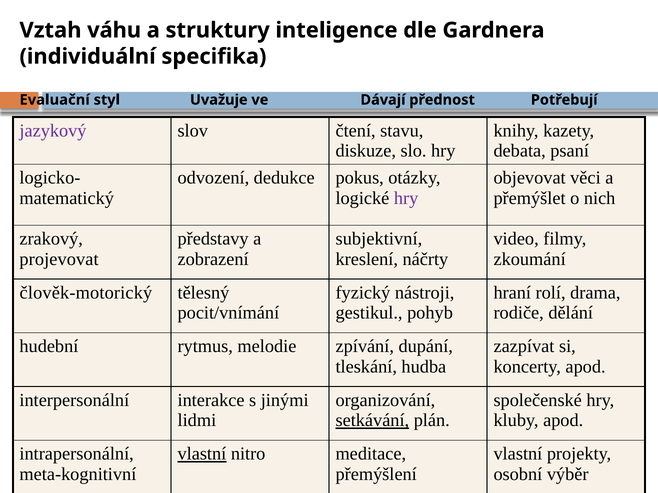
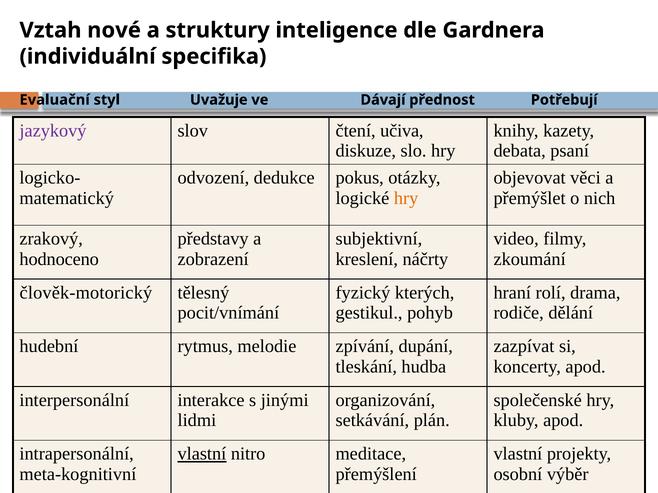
váhu: váhu -> nové (114, 30)
stavu: stavu -> učiva (402, 131)
hry colour: purple -> orange (406, 198)
projevovat: projevovat -> hodnoceno (59, 259)
nástroji: nástroji -> kterých (425, 293)
setkávání underline: present -> none (372, 421)
